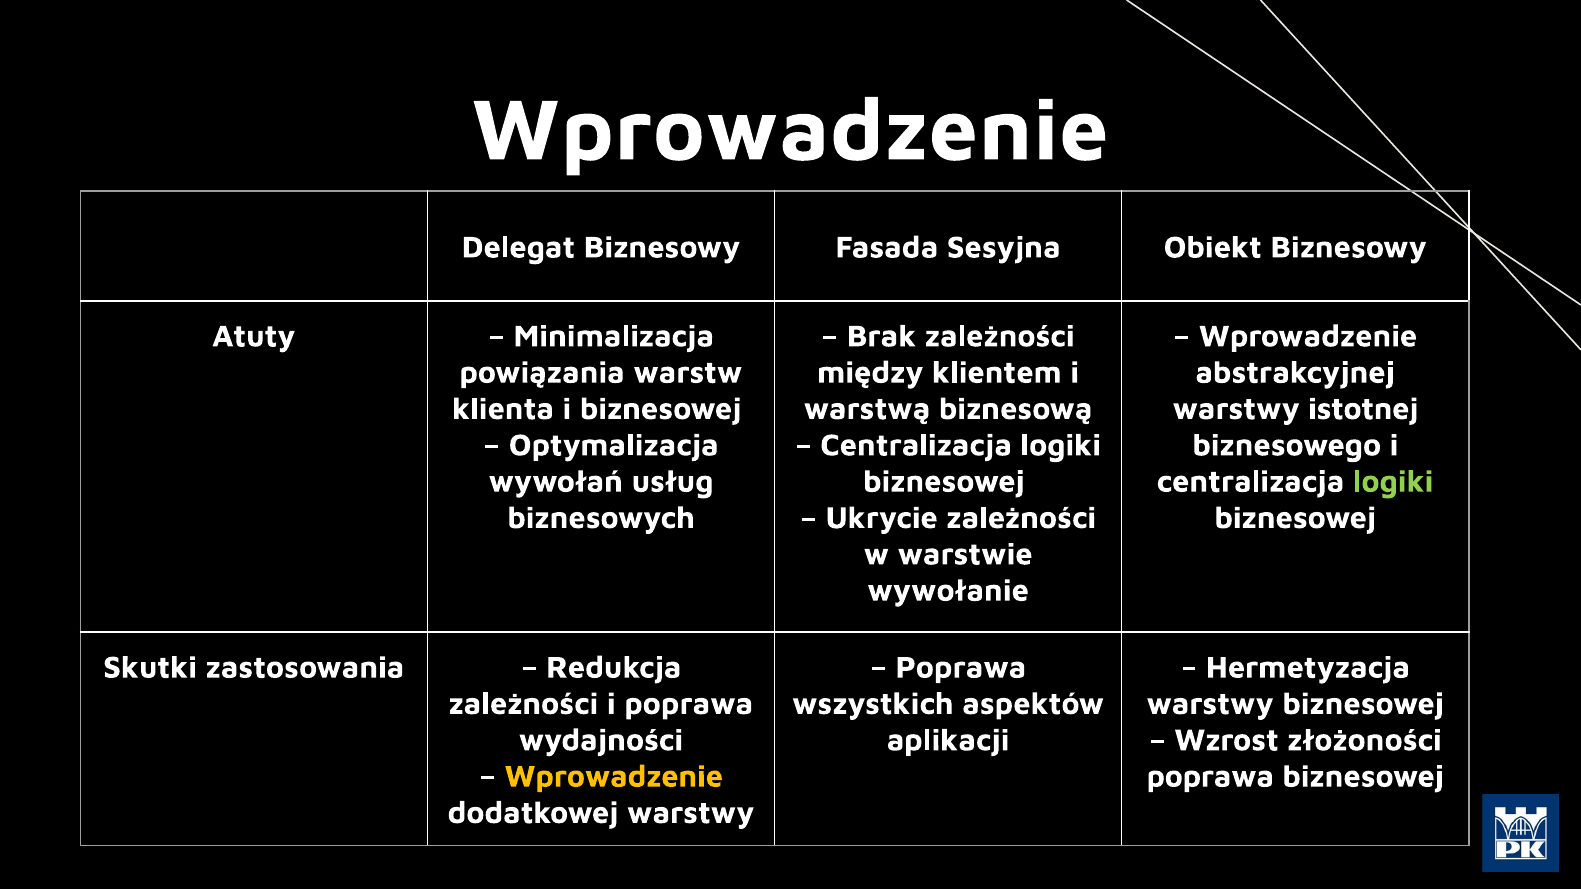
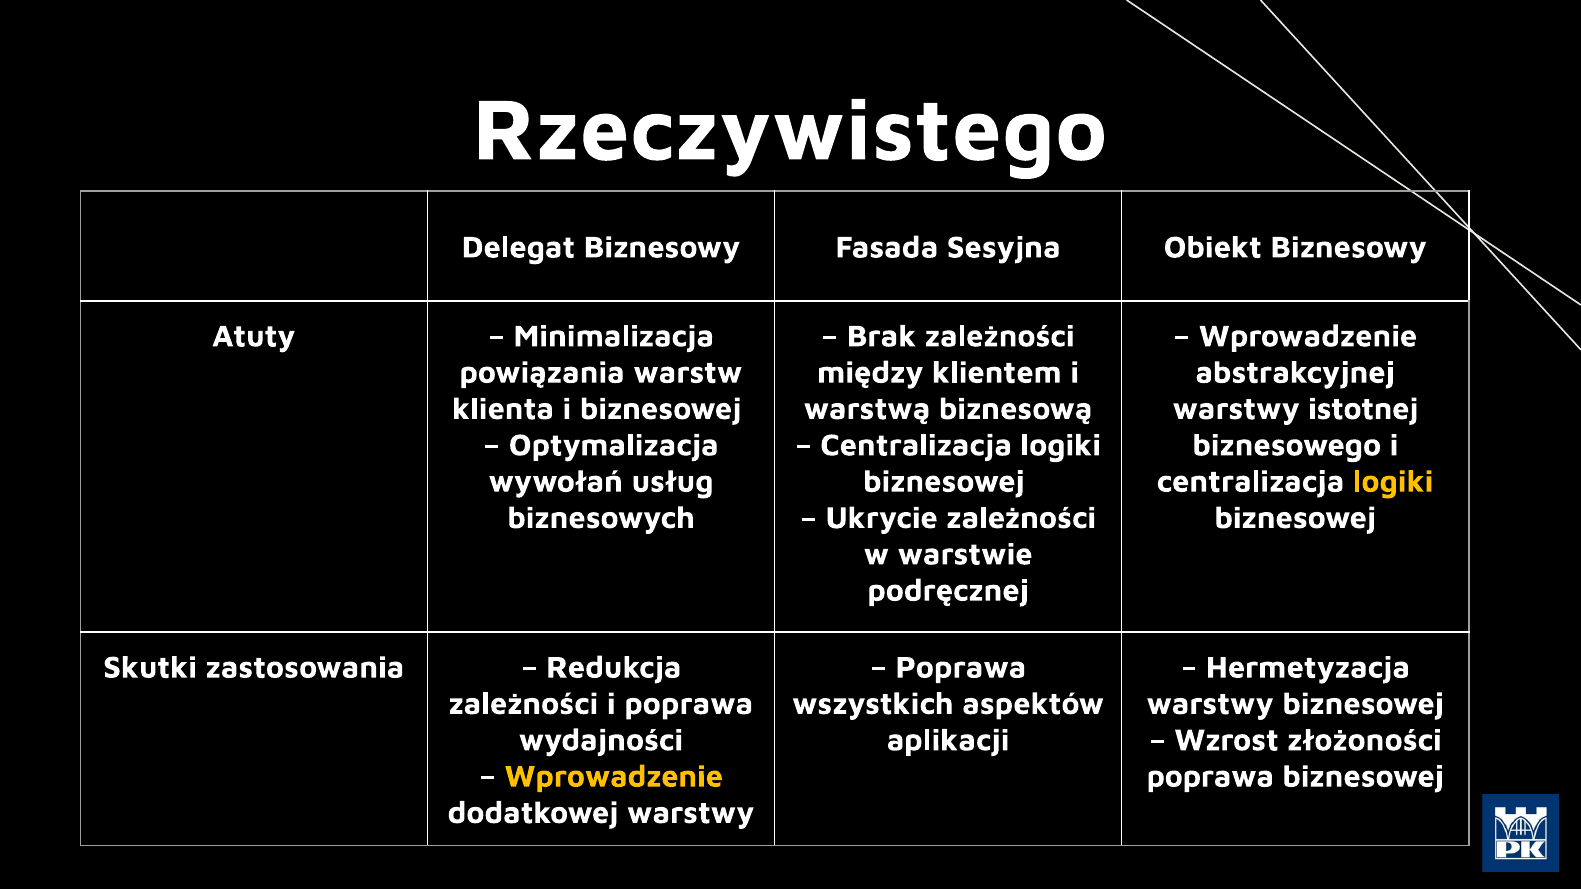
Wprowadzenie: Wprowadzenie -> Rzeczywistego (790, 131)
logiki colour: light green -> yellow (1393, 482)
wywołanie: wywołanie -> podręcznej (948, 591)
